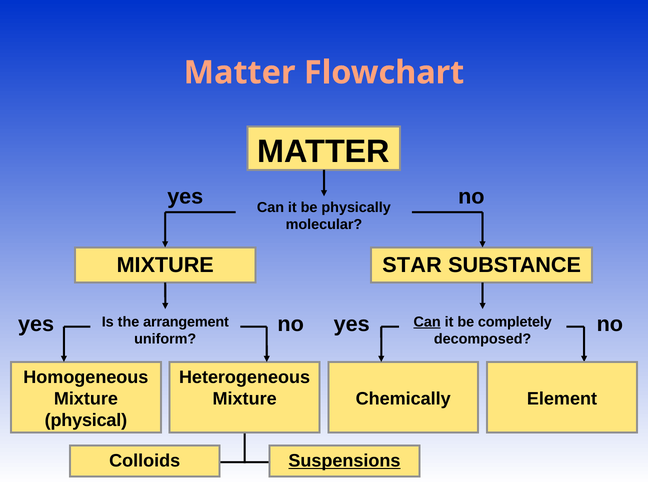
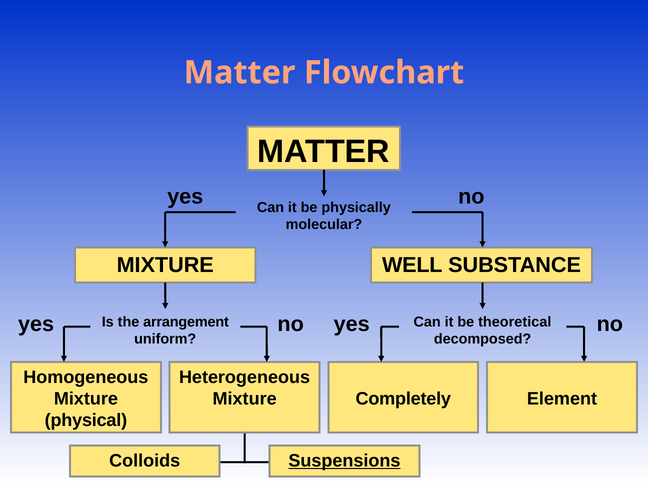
STAR: STAR -> WELL (412, 265)
Can underline: present -> none (427, 322)
completely: completely -> theoretical (515, 322)
Chemically: Chemically -> Completely (403, 399)
